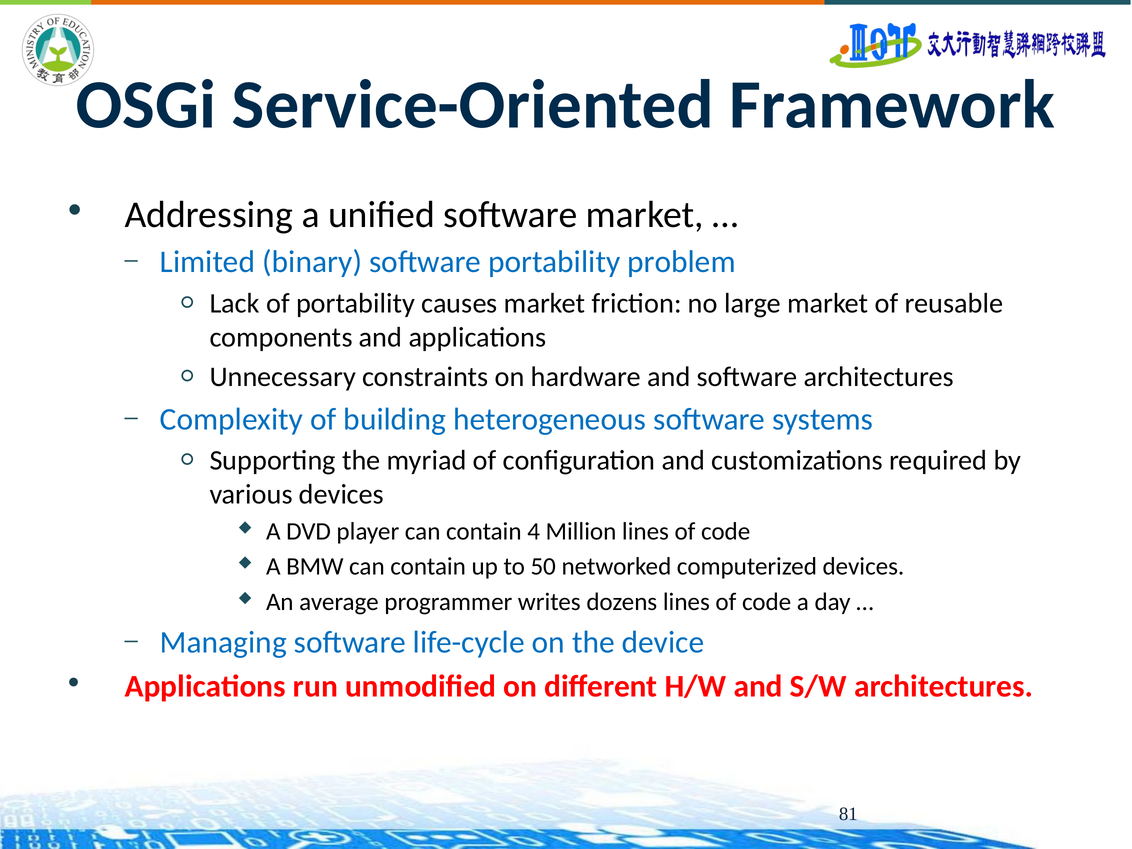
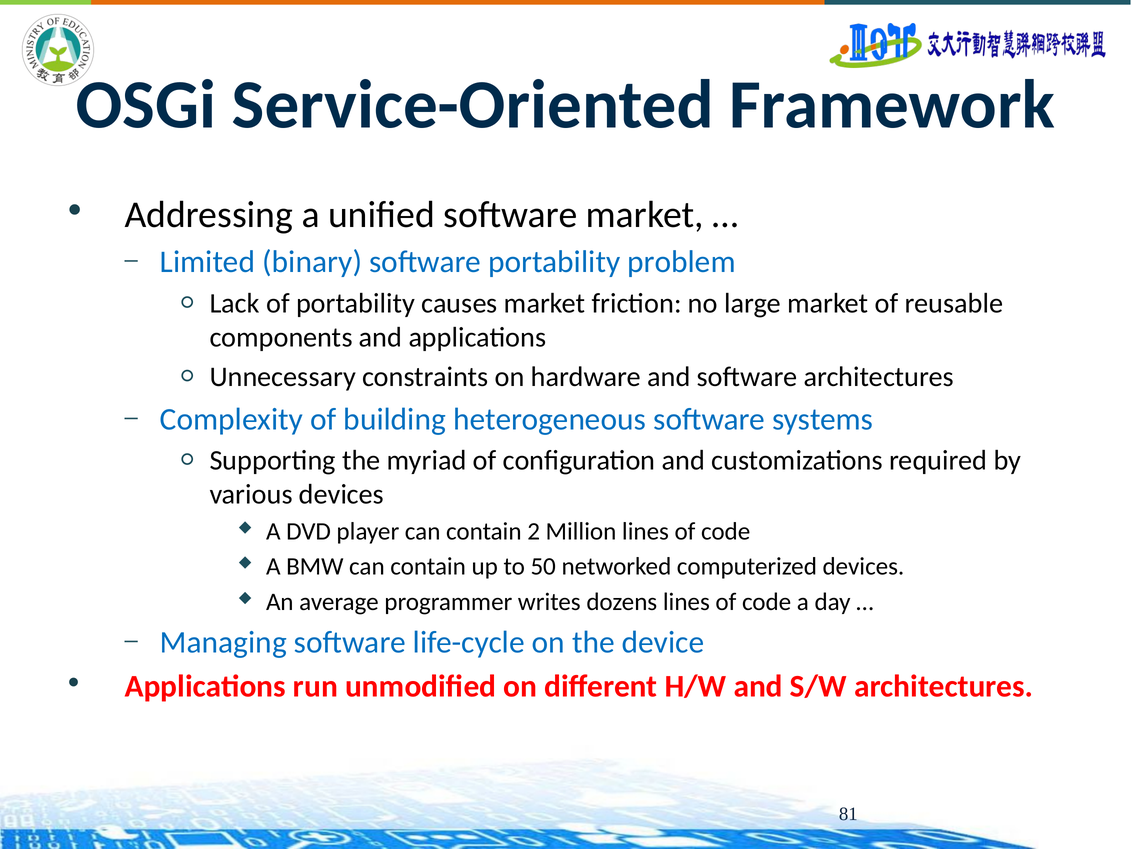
4: 4 -> 2 (534, 531)
